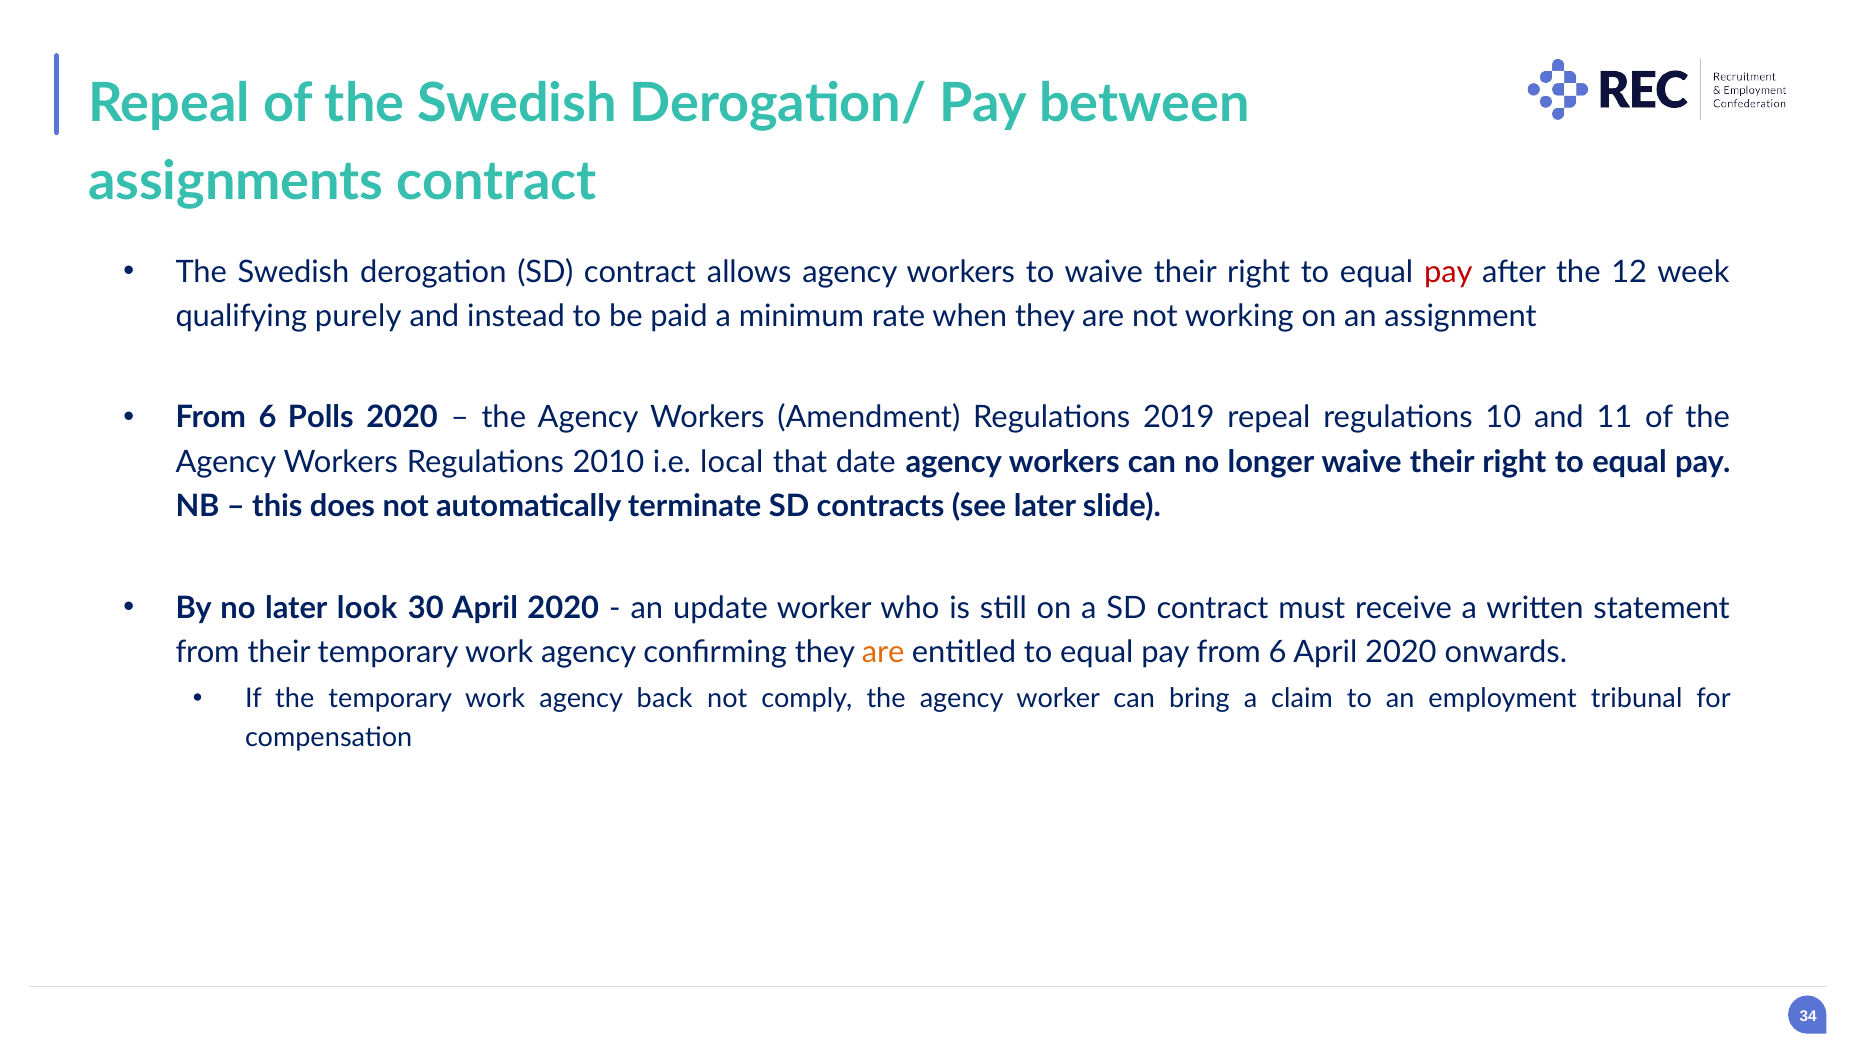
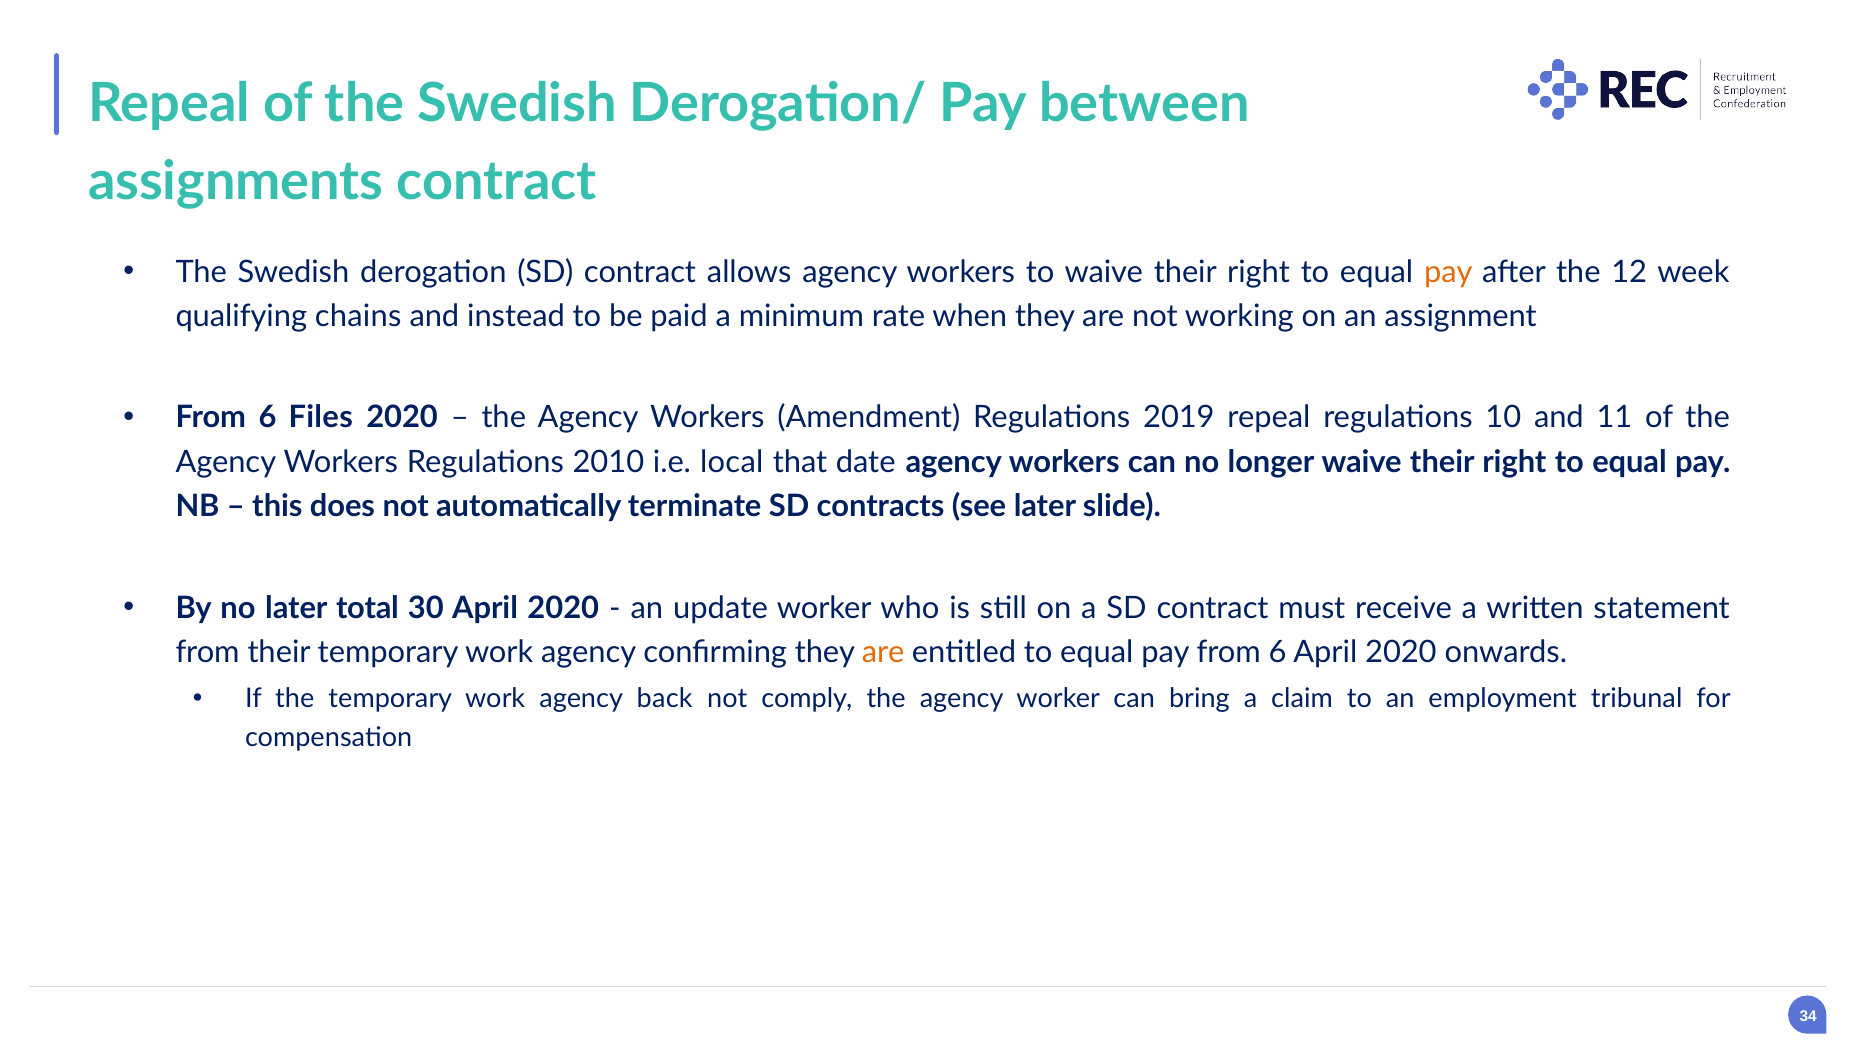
pay colour: red -> orange (1448, 272)
purely: purely -> chains (358, 316)
Polls: Polls -> Files (321, 418)
look: look -> total (367, 608)
